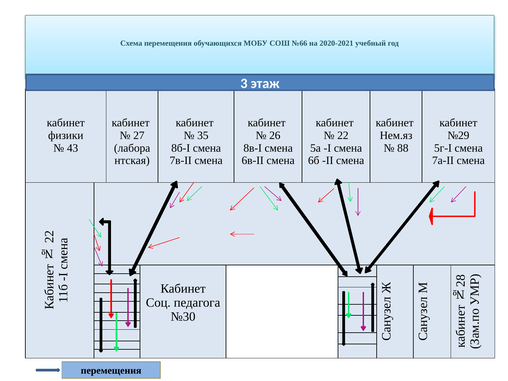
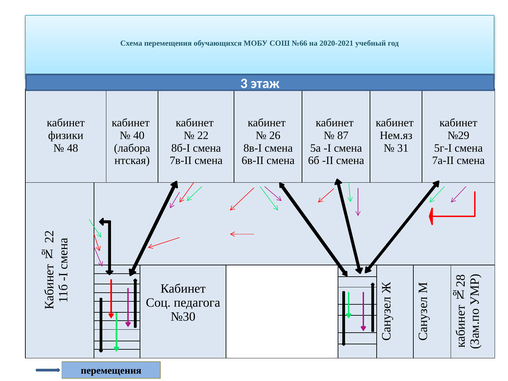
27: 27 -> 40 (139, 135)
35: 35 -> 22 (203, 135)
22: 22 -> 87 (343, 135)
43: 43 -> 48 (73, 148)
88: 88 -> 31 (403, 148)
